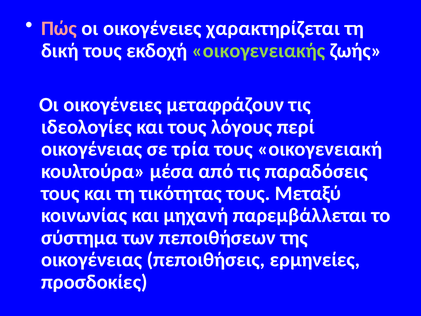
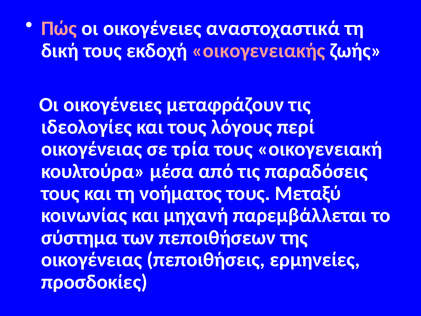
χαρακτηρίζεται: χαρακτηρίζεται -> αναστοχαστικά (273, 28)
οικογενειακής colour: light green -> pink (259, 51)
τικότητας: τικότητας -> νοήματος (181, 193)
